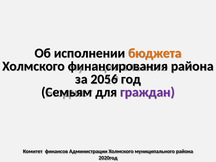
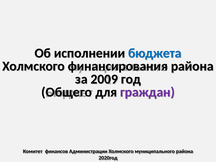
бюджета colour: orange -> blue (155, 53)
2056: 2056 -> 2009 (104, 79)
Семьям: Семьям -> Общего (67, 92)
